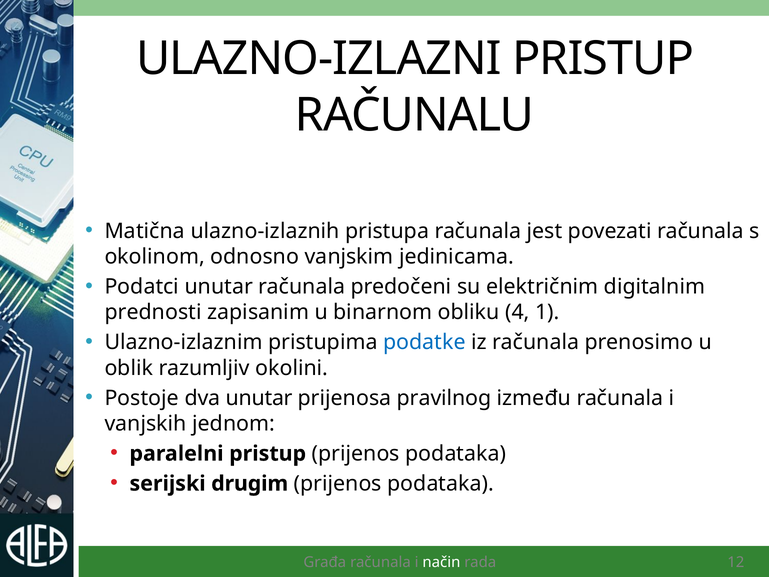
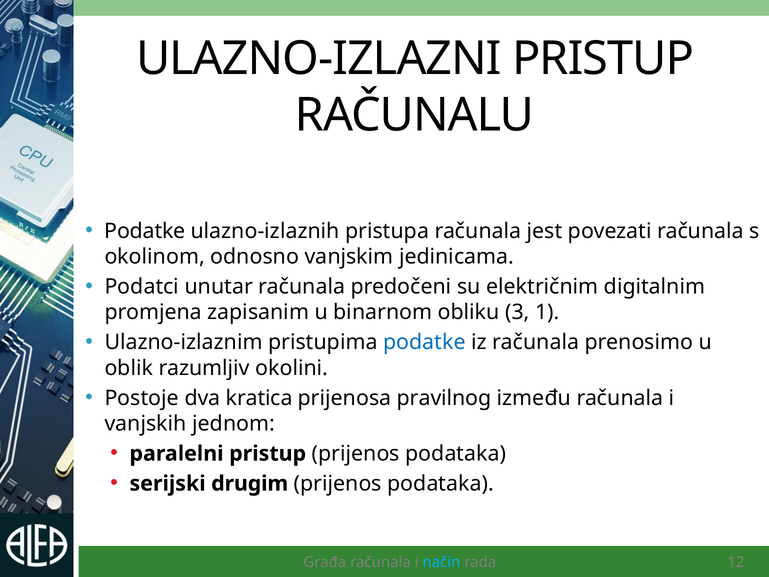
Matična: Matična -> Podatke (145, 231)
prednosti: prednosti -> promjena (153, 312)
4: 4 -> 3 (517, 312)
dva unutar: unutar -> kratica (259, 398)
način colour: white -> light blue (441, 562)
